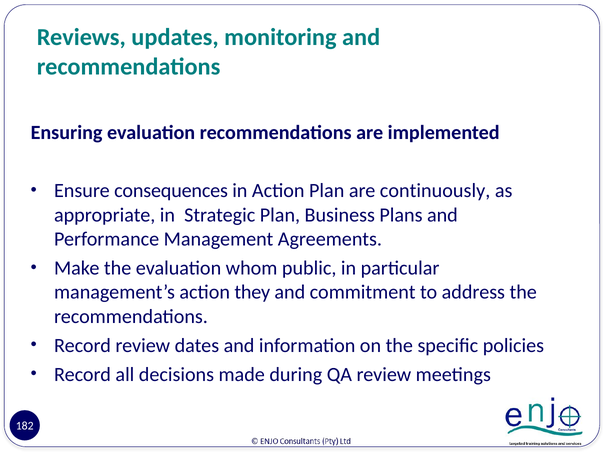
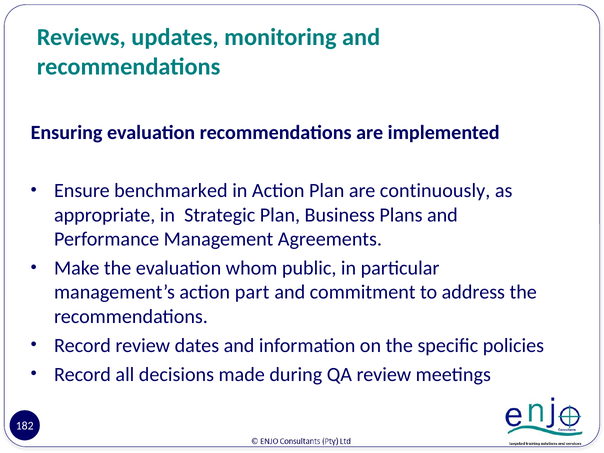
consequences: consequences -> benchmarked (171, 191)
they: they -> part (252, 292)
